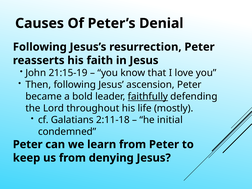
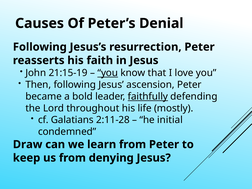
you underline: none -> present (108, 73)
2:11-18: 2:11-18 -> 2:11-28 (113, 120)
Peter: Peter -> Draw (28, 144)
